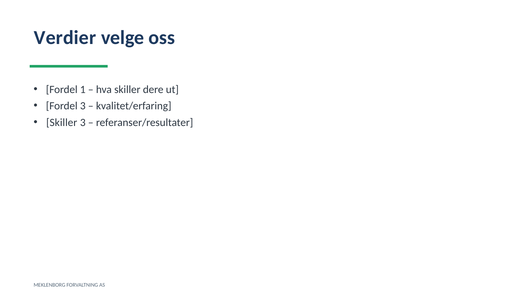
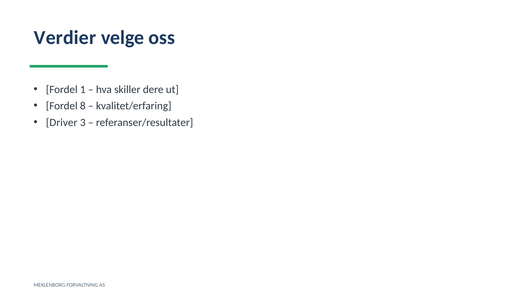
Fordel 3: 3 -> 8 (83, 106)
Skiller: Skiller -> Driver (62, 122)
